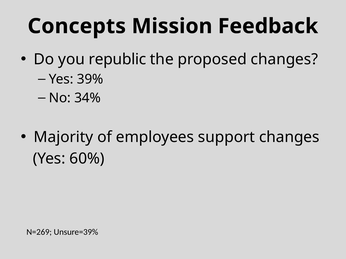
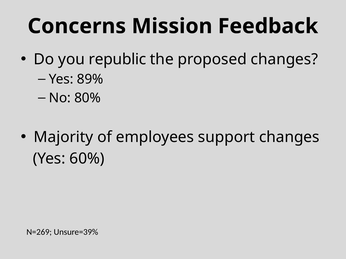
Concepts: Concepts -> Concerns (77, 26)
39%: 39% -> 89% (90, 79)
34%: 34% -> 80% (88, 98)
